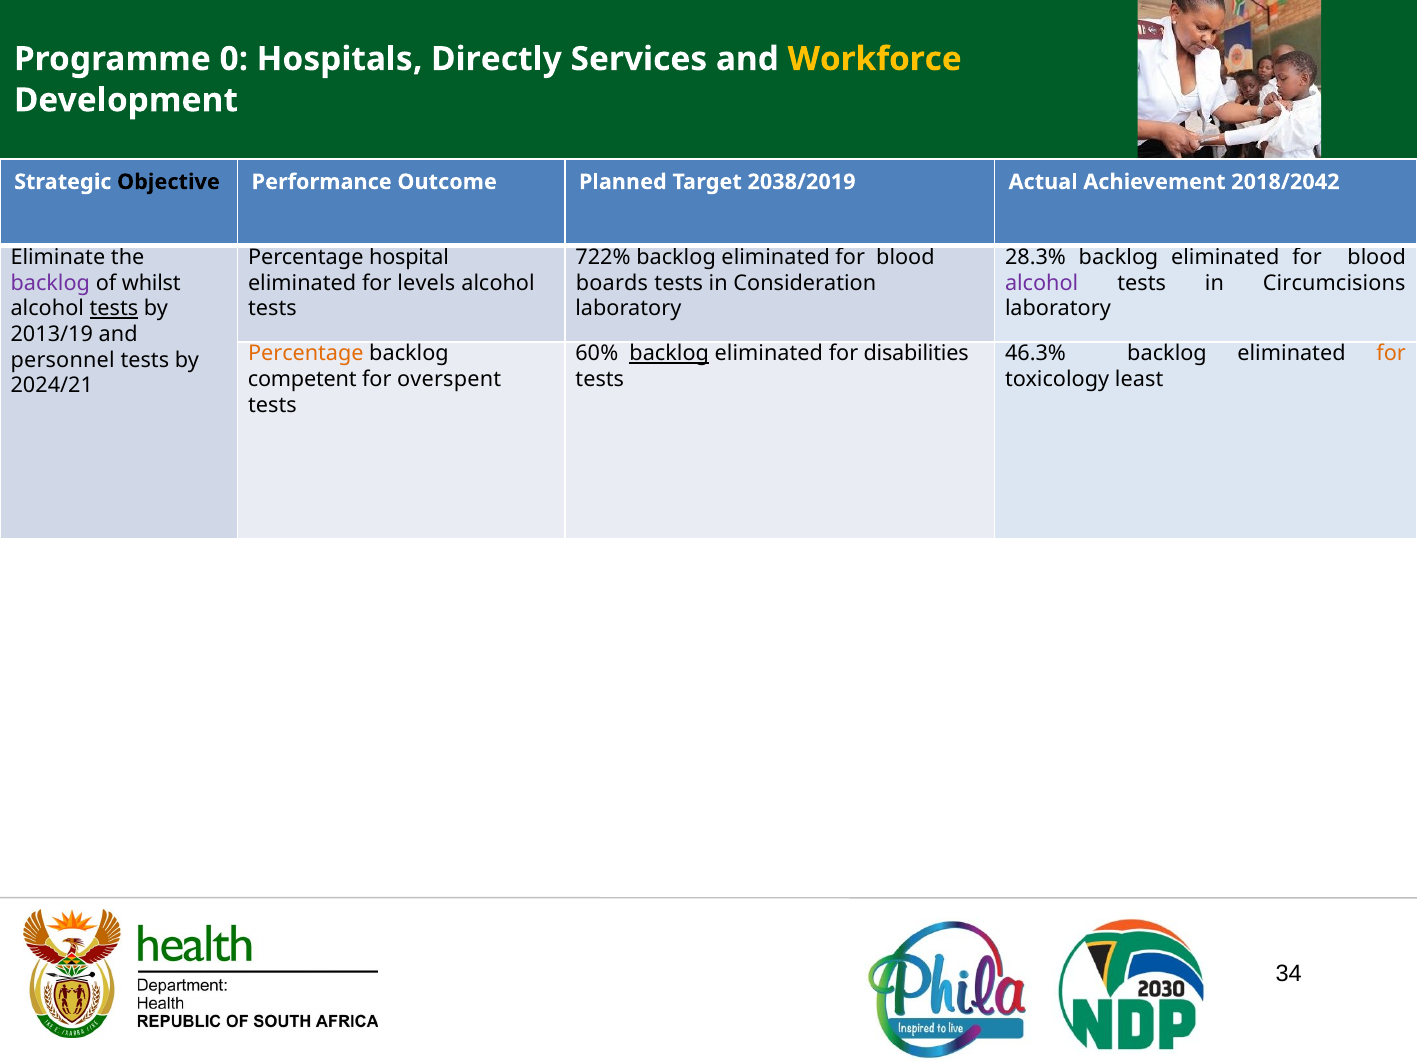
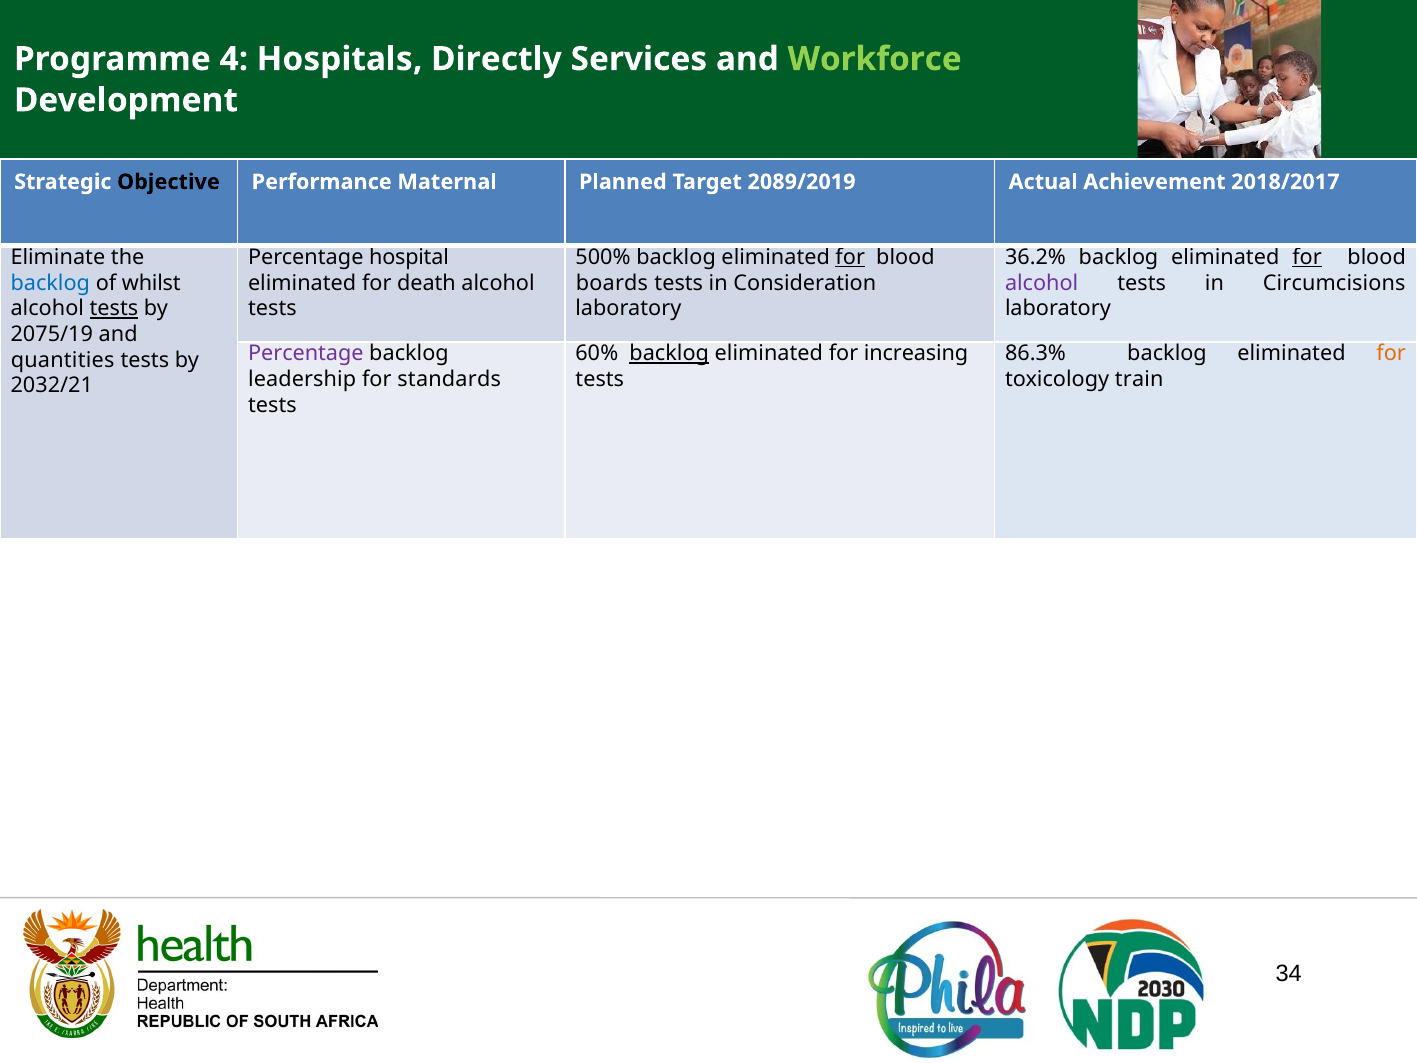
0: 0 -> 4 (234, 59)
Workforce colour: yellow -> light green (875, 59)
Outcome: Outcome -> Maternal (447, 182)
2038/2019: 2038/2019 -> 2089/2019 (802, 182)
2018/2042: 2018/2042 -> 2018/2017 (1285, 182)
722%: 722% -> 500% (603, 257)
for underline: none -> present (850, 257)
28.3%: 28.3% -> 36.2% (1035, 257)
for underline: none -> present (1307, 257)
backlog colour: purple -> blue (50, 283)
levels: levels -> death (426, 283)
2013/19: 2013/19 -> 2075/19 (52, 334)
Percentage colour: orange -> purple (306, 354)
disabilities: disabilities -> increasing (916, 354)
46.3%: 46.3% -> 86.3% (1035, 354)
personnel: personnel -> quantities (63, 360)
competent: competent -> leadership (302, 379)
overspent: overspent -> standards (449, 379)
least: least -> train (1139, 379)
2024/21: 2024/21 -> 2032/21 (52, 385)
